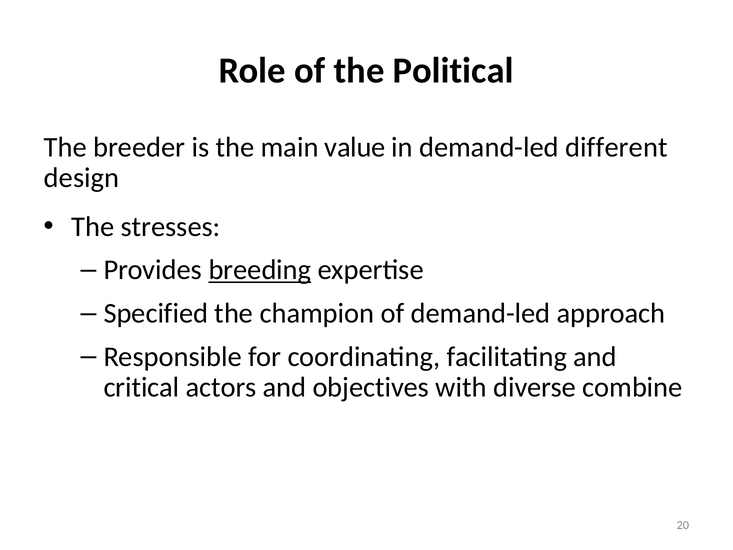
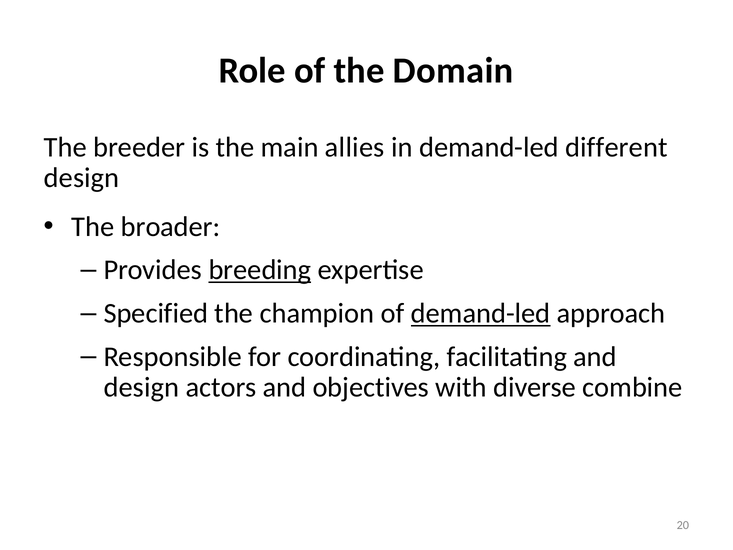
Political: Political -> Domain (453, 70)
value: value -> allies (355, 147)
stresses: stresses -> broader (171, 227)
demand-led underline: none -> present (481, 313)
critical: critical -> design (141, 387)
